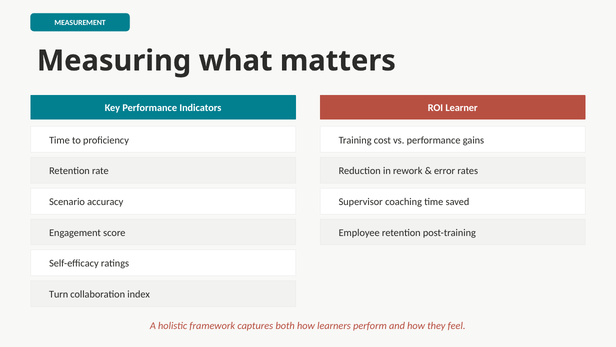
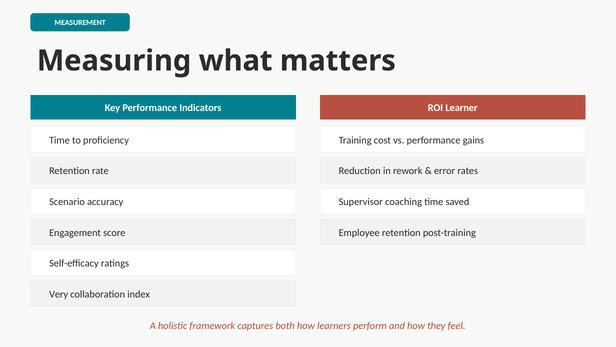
Turn: Turn -> Very (59, 294)
